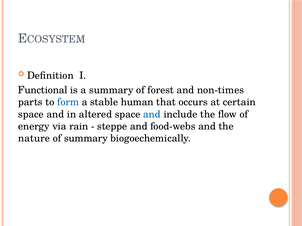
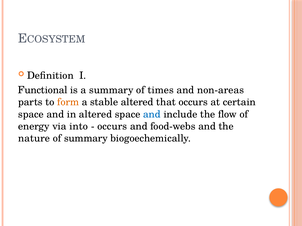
forest: forest -> times (161, 90)
non-times: non-times -> non-areas (221, 90)
form colour: blue -> orange (68, 102)
stable human: human -> altered (137, 102)
rain: rain -> into (79, 127)
steppe: steppe -> occurs (112, 127)
